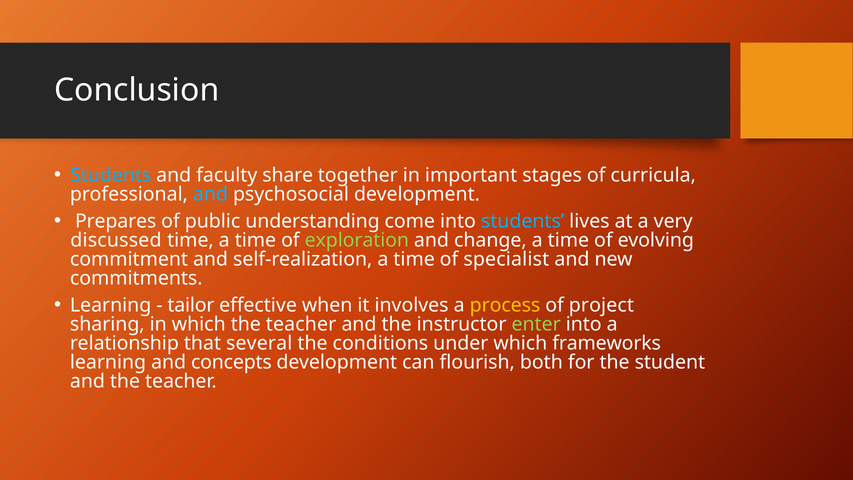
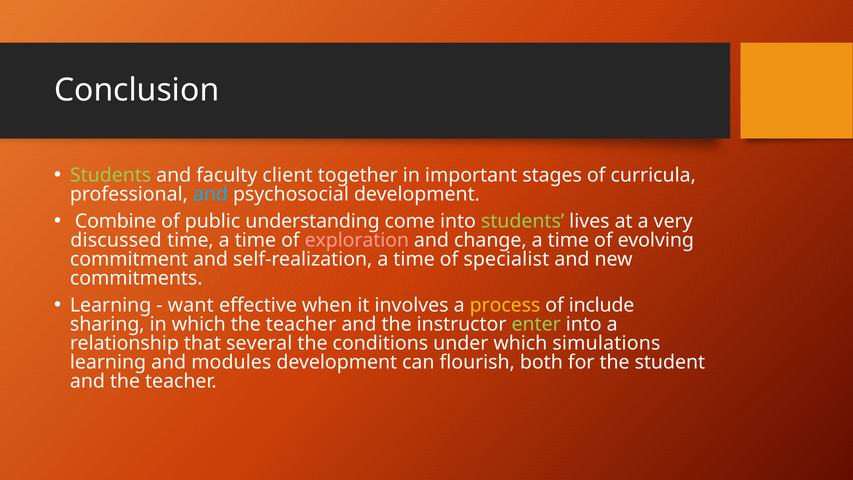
Students colour: light blue -> light green (111, 175)
share: share -> client (288, 175)
Prepares: Prepares -> Combine (116, 221)
students colour: light blue -> light green (523, 221)
exploration colour: light green -> pink (357, 240)
tailor: tailor -> want (191, 305)
project: project -> include (602, 305)
frameworks: frameworks -> simulations (606, 343)
concepts: concepts -> modules (231, 362)
